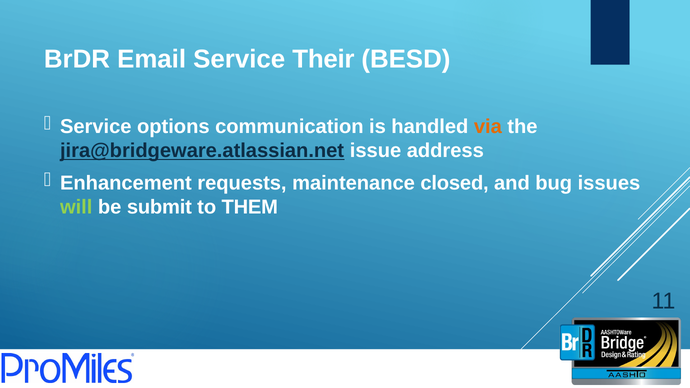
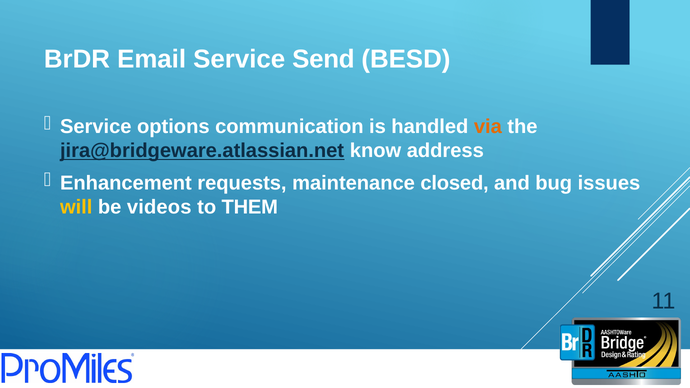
Their: Their -> Send (323, 59)
issue: issue -> know (376, 151)
will colour: light green -> yellow (76, 207)
submit: submit -> videos (159, 207)
